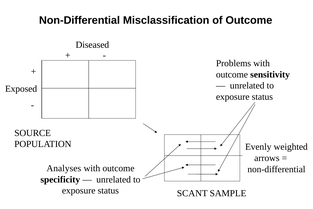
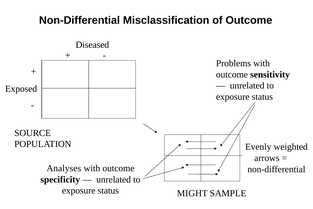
SCANT: SCANT -> MIGHT (192, 193)
